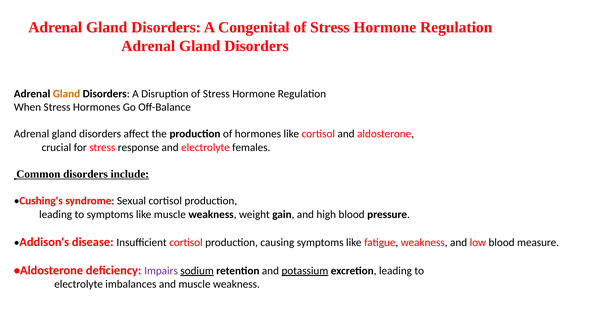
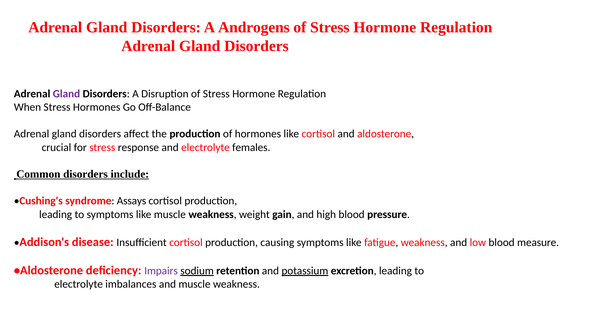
Congenital: Congenital -> Androgens (254, 27)
Gland colour: orange -> purple (66, 94)
Sexual: Sexual -> Assays (132, 201)
